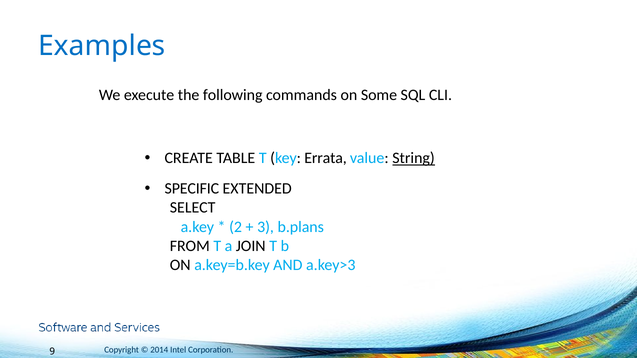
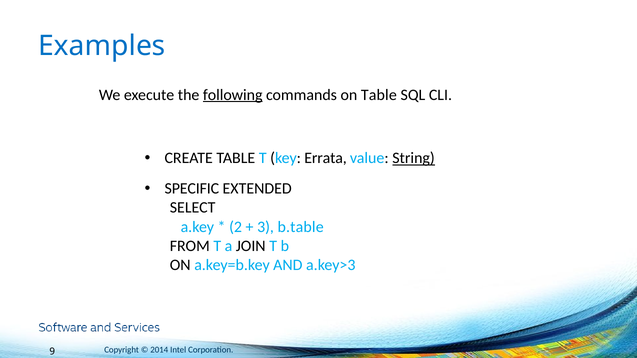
following underline: none -> present (233, 95)
on Some: Some -> Table (379, 95)
b.plans: b.plans -> b.table (301, 227)
